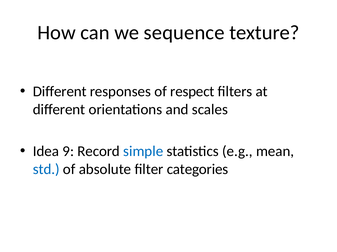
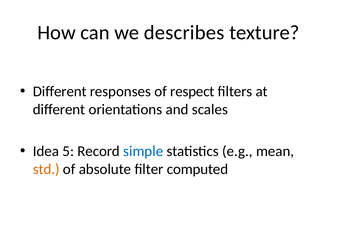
sequence: sequence -> describes (184, 33)
9: 9 -> 5 (68, 152)
std colour: blue -> orange (46, 170)
categories: categories -> computed (197, 170)
